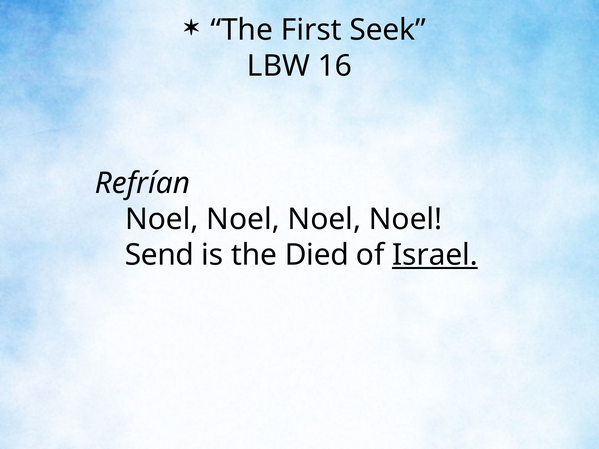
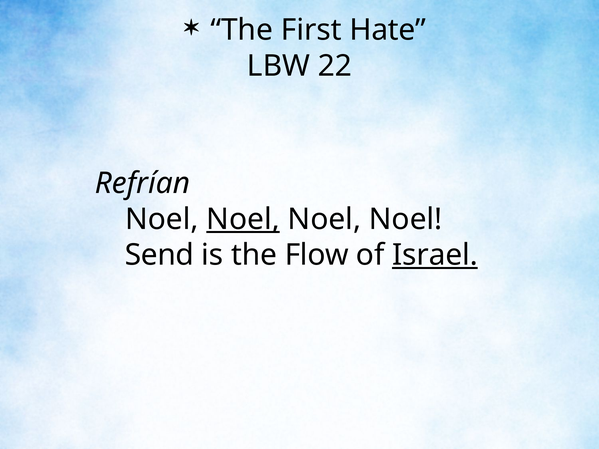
Seek: Seek -> Hate (388, 30)
16: 16 -> 22 (335, 66)
Noel underline: none -> present (243, 219)
Died: Died -> Flow (317, 255)
